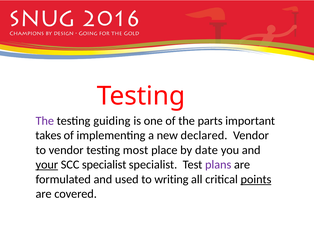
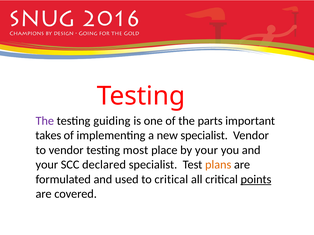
new declared: declared -> specialist (204, 136)
by date: date -> your (206, 150)
your underline: present -> none (47, 165)
SCC specialist: specialist -> declared (104, 165)
plans colour: purple -> orange (218, 165)
to writing: writing -> critical (171, 180)
